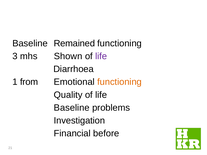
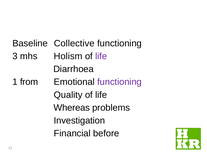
Remained: Remained -> Collective (74, 43)
Shown: Shown -> Holism (68, 56)
functioning colour: orange -> purple (120, 82)
Baseline: Baseline -> Whereas (72, 108)
